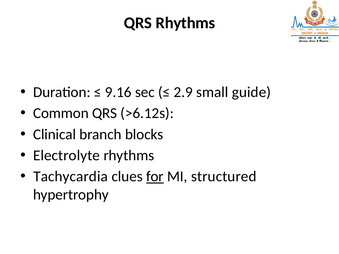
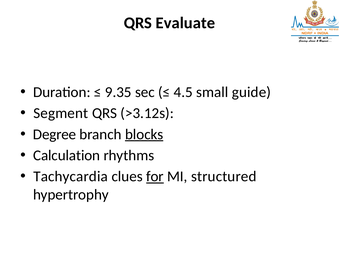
QRS Rhythms: Rhythms -> Evaluate (185, 23)
9.16: 9.16 -> 9.35 (118, 92)
2.9: 2.9 -> 4.5 (183, 92)
Common: Common -> Segment (61, 113)
>6.12s: >6.12s -> >3.12s (147, 113)
Clinical: Clinical -> Degree (55, 134)
blocks underline: none -> present (144, 134)
Electrolyte: Electrolyte -> Calculation (67, 156)
